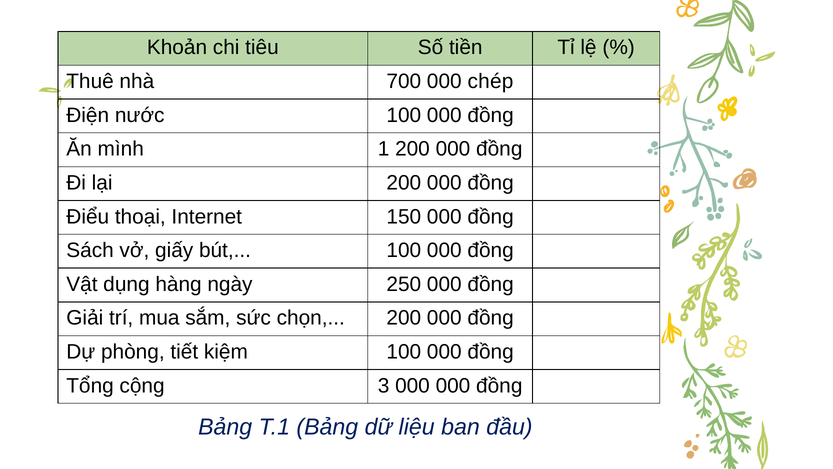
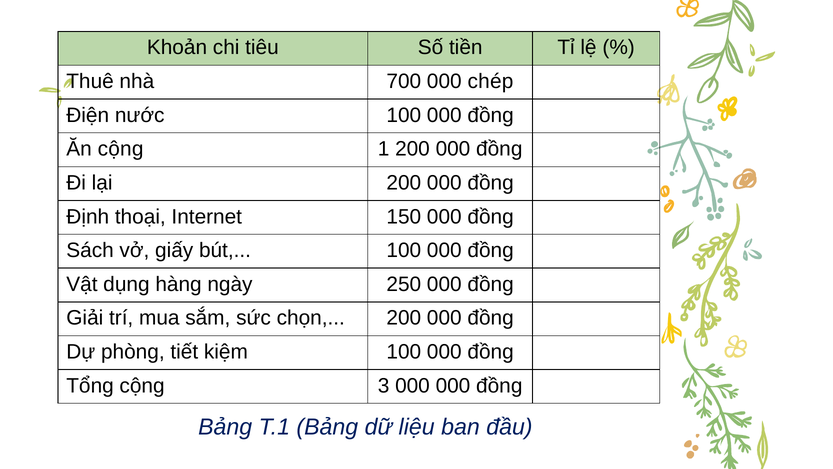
Ăn mình: mình -> cộng (121, 149)
Điểu: Điểu -> Định (88, 216)
